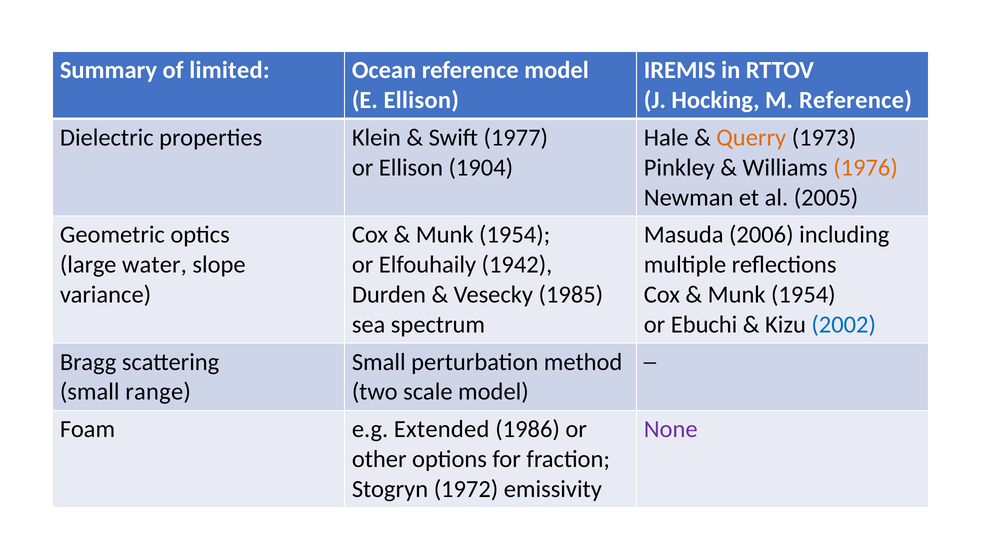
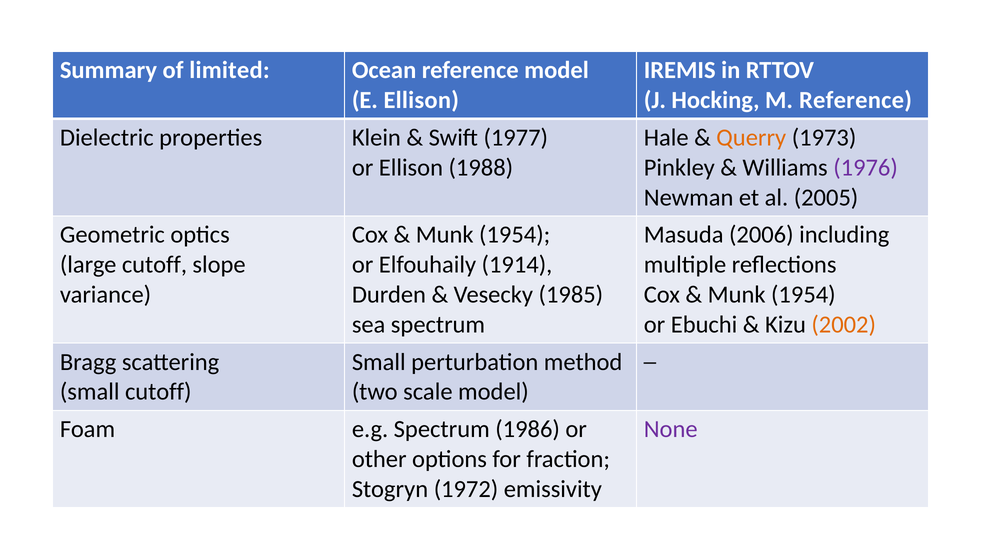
1904: 1904 -> 1988 (481, 168)
1976 colour: orange -> purple (866, 168)
large water: water -> cutoff (154, 265)
1942: 1942 -> 1914 (517, 265)
2002 colour: blue -> orange (844, 325)
small range: range -> cutoff (158, 392)
e.g Extended: Extended -> Spectrum (442, 429)
